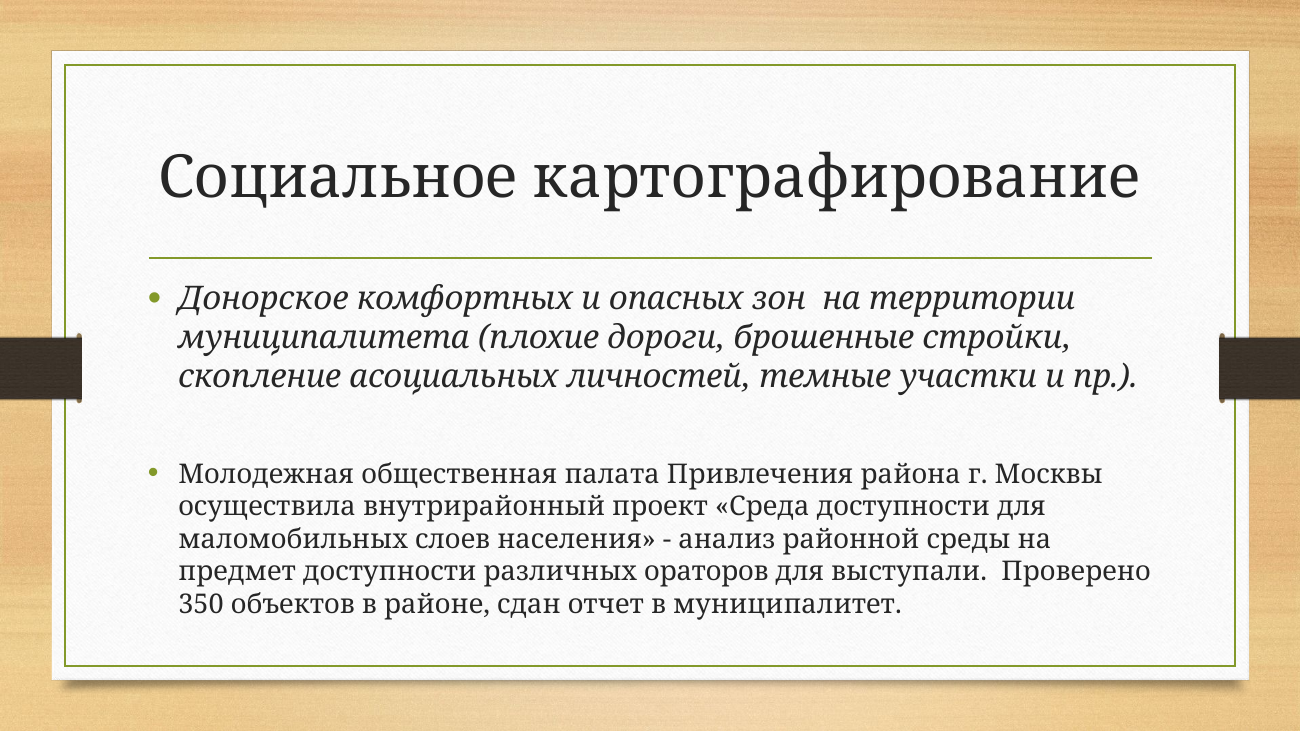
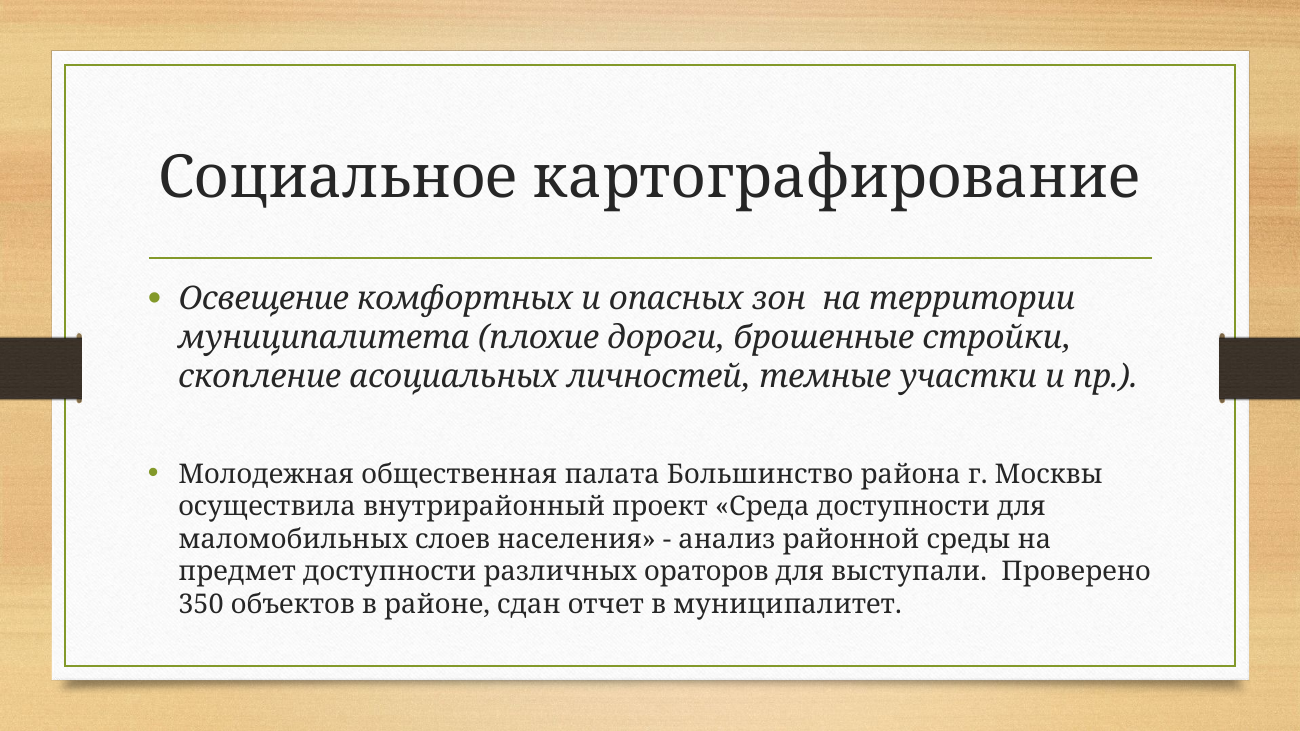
Донорское: Донорское -> Освещение (264, 299)
Привлечения: Привлечения -> Большинство (760, 474)
